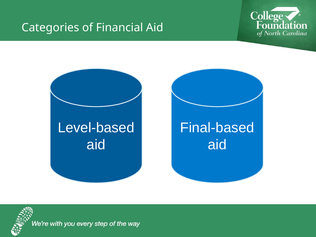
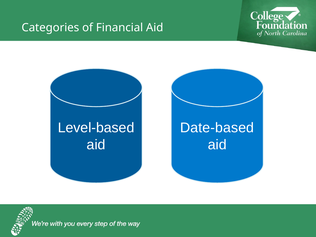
Final-based: Final-based -> Date-based (217, 128)
